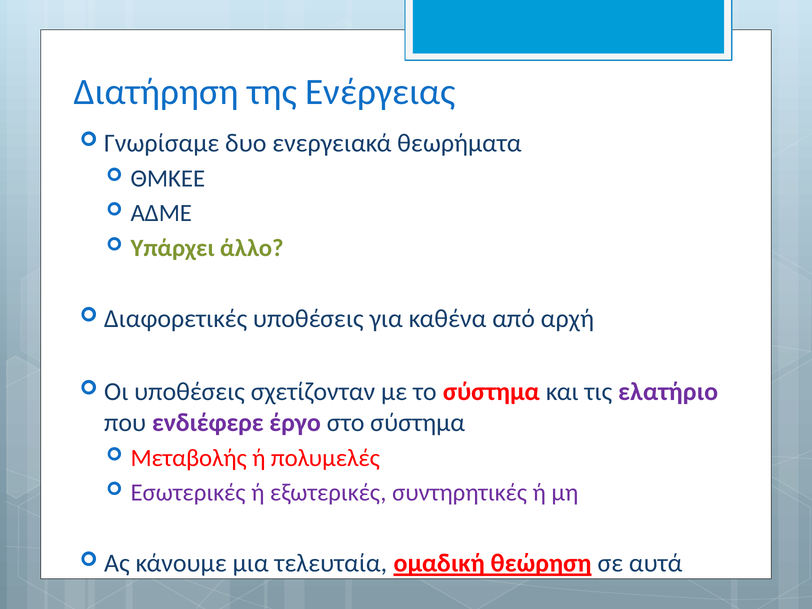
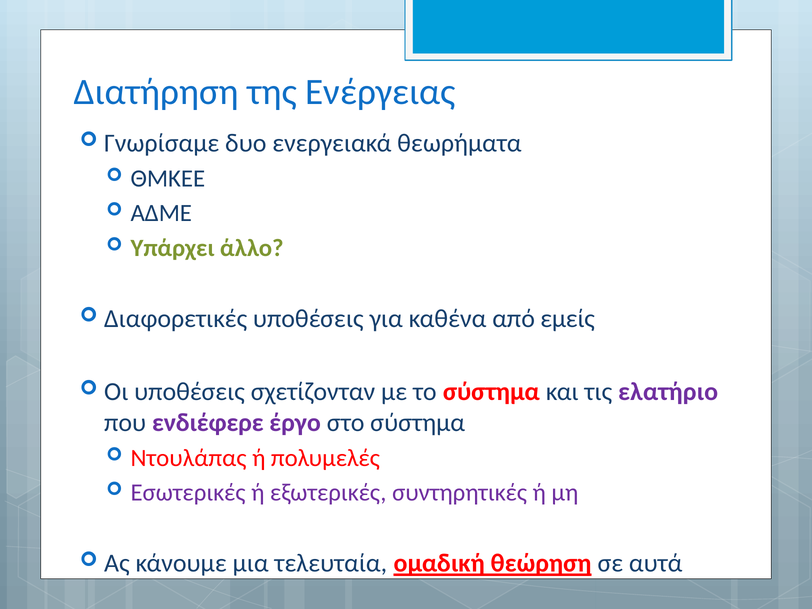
αρχή: αρχή -> εμείς (568, 319)
Μεταβολής: Μεταβολής -> Ντουλάπας (189, 458)
